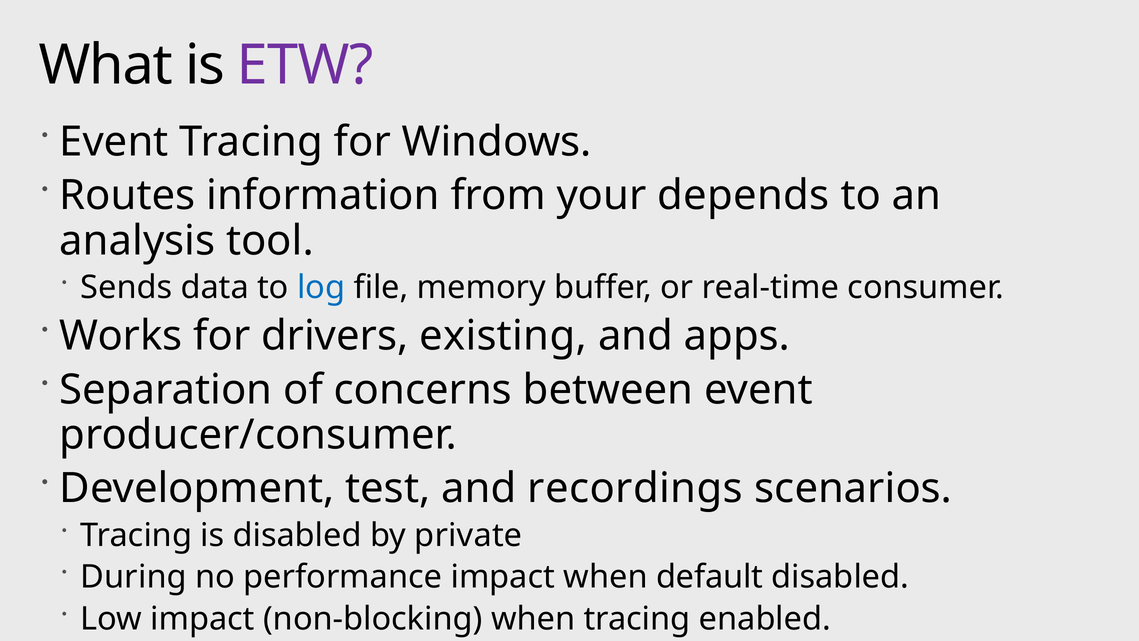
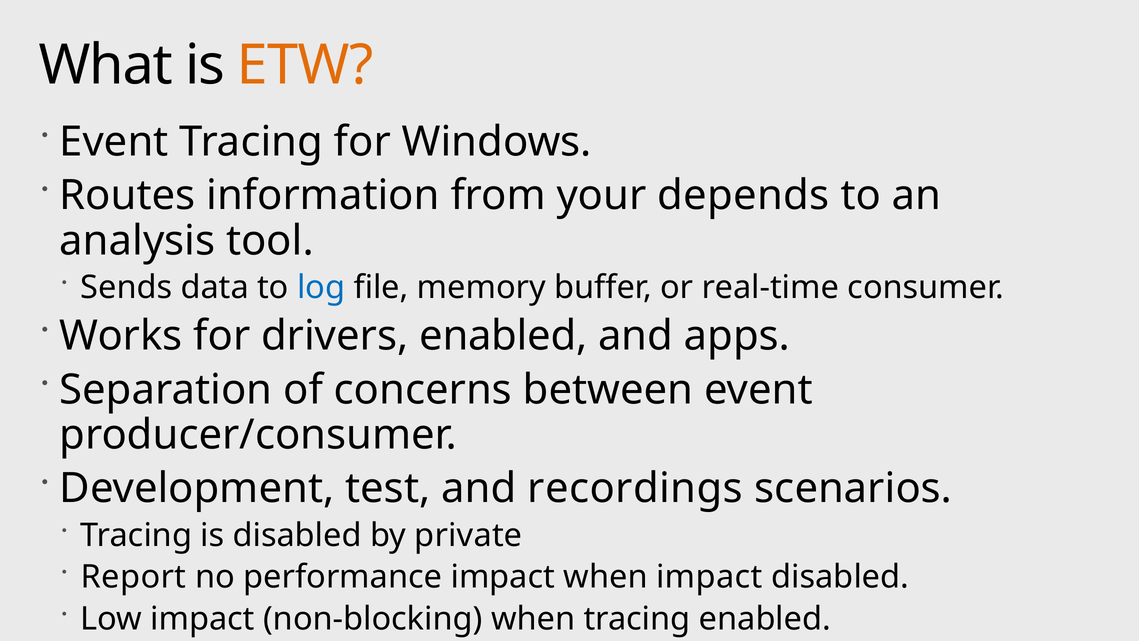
ETW colour: purple -> orange (305, 65)
drivers existing: existing -> enabled (503, 336)
During: During -> Report (133, 577)
when default: default -> impact (709, 577)
